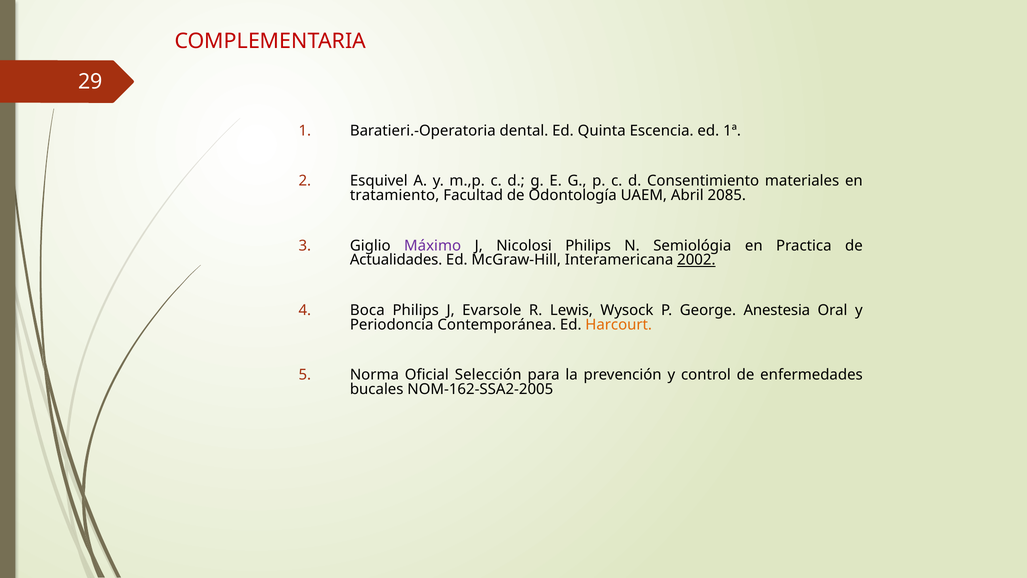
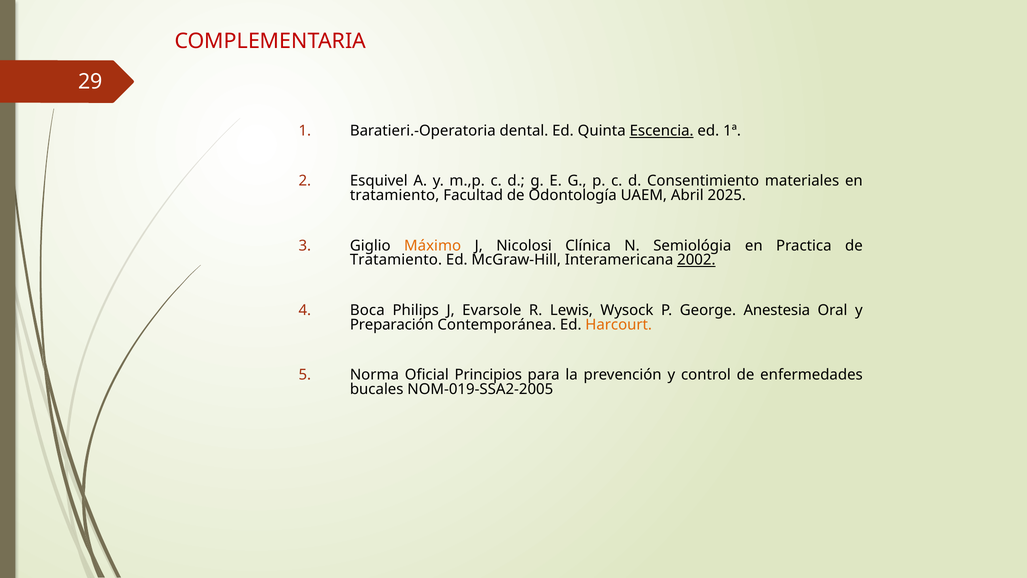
Escencia underline: none -> present (662, 131)
2085: 2085 -> 2025 (727, 195)
Máximo colour: purple -> orange (433, 245)
Nicolosi Philips: Philips -> Clínica (588, 245)
Actualidades: Actualidades -> Tratamiento (396, 260)
Periodoncia: Periodoncia -> Preparación (392, 324)
Selección: Selección -> Principios (488, 375)
NOM-162-SSA2-2005: NOM-162-SSA2-2005 -> NOM-019-SSA2-2005 (480, 389)
